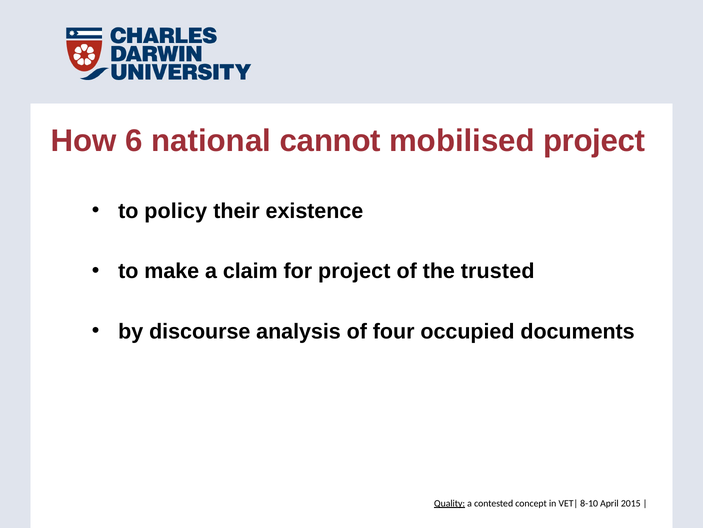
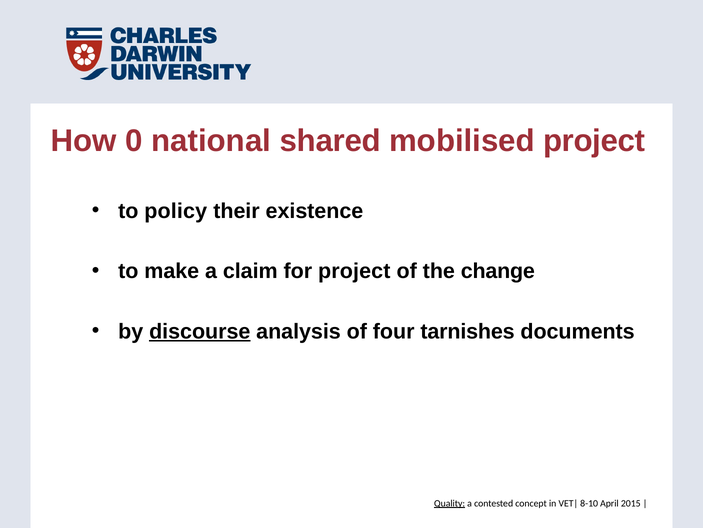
6: 6 -> 0 (134, 141)
cannot: cannot -> shared (330, 141)
trusted: trusted -> change (498, 271)
discourse underline: none -> present (200, 331)
occupied: occupied -> tarnishes (468, 331)
